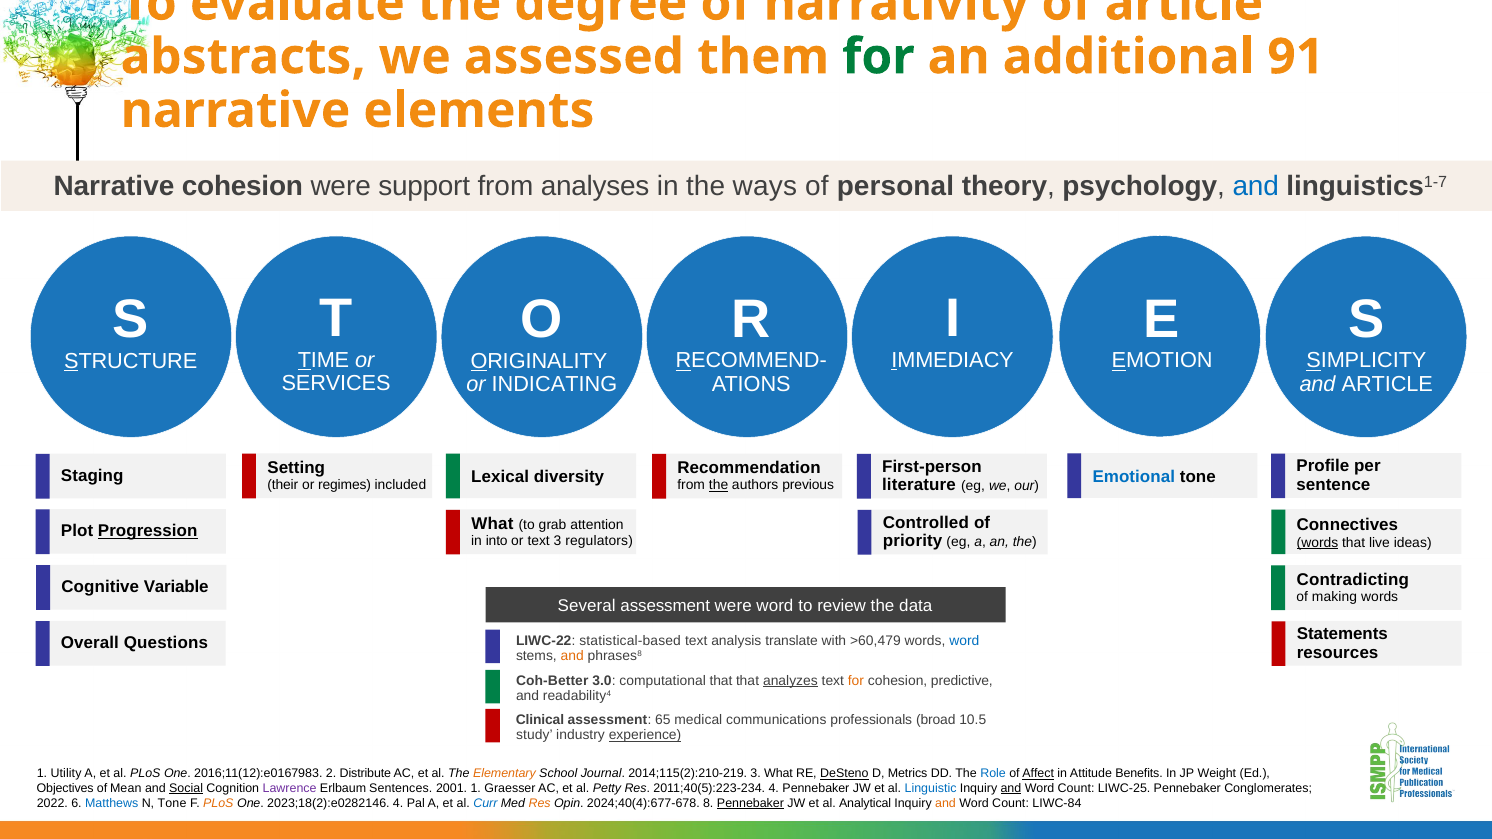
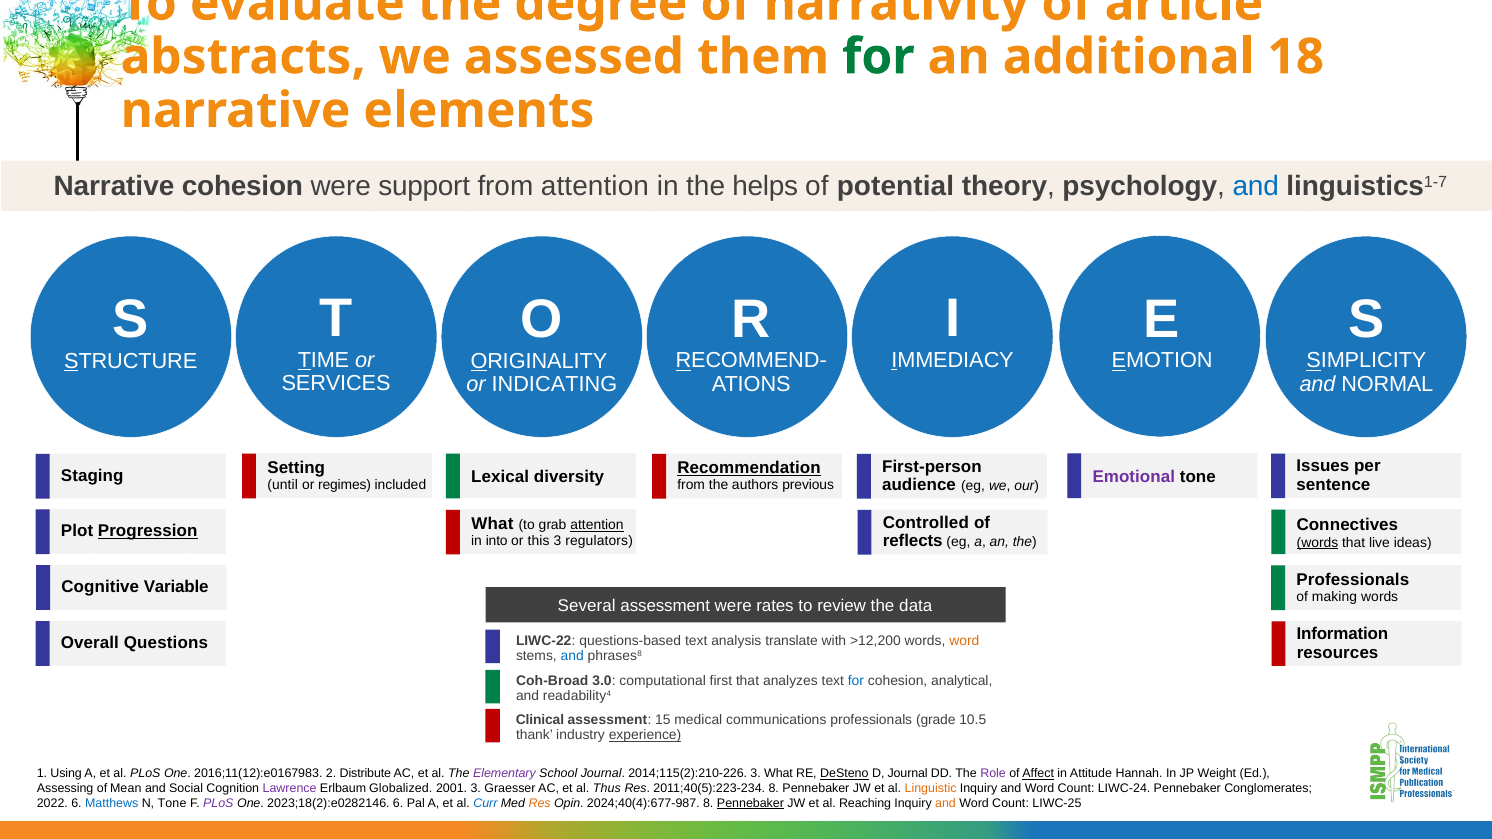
91: 91 -> 18 (1296, 57)
from analyses: analyses -> attention (595, 186)
ways: ways -> helps (765, 186)
personal: personal -> potential (895, 186)
and ARTICLE: ARTICLE -> NORMAL (1387, 384)
Profile: Profile -> Issues (1323, 466)
Recommendation underline: none -> present (749, 468)
Emotional colour: blue -> purple (1134, 477)
literature: literature -> audience (919, 485)
their: their -> until (283, 485)
the underline: present -> none (719, 485)
attention underline: none -> present (597, 525)
priority: priority -> reflects (913, 541)
or text: text -> this (539, 541)
Contradicting: Contradicting -> Professionals (1353, 580)
were word: word -> rates (775, 606)
Statements: Statements -> Information (1342, 634)
statistical-based: statistical-based -> questions-based (630, 641)
>60,479: >60,479 -> >12,200 (875, 641)
word colour: blue -> orange (964, 641)
and colour: orange -> blue (572, 656)
Coh-Better: Coh-Better -> Coh-Broad (552, 681)
computational that: that -> first (721, 681)
analyzes underline: present -> none (790, 681)
for colour: orange -> blue (856, 681)
predictive: predictive -> analytical (962, 681)
65: 65 -> 15 (663, 720)
broad: broad -> grade (936, 720)
study: study -> thank (534, 736)
Utility: Utility -> Using (66, 774)
Elementary colour: orange -> purple (504, 774)
2014;115(2):210-219: 2014;115(2):210-219 -> 2014;115(2):210-226 (688, 774)
D Metrics: Metrics -> Journal (908, 774)
Role colour: blue -> purple (993, 774)
Benefits: Benefits -> Hannah (1139, 774)
Objectives: Objectives -> Assessing (65, 789)
Social underline: present -> none (186, 789)
Sentences: Sentences -> Globalized (401, 789)
2001 1: 1 -> 3 (476, 789)
Petty: Petty -> Thus (607, 789)
2011;40(5):223-234 4: 4 -> 8 (774, 789)
Linguistic colour: blue -> orange (931, 789)
and underline: present -> none (1011, 789)
LIWC-25: LIWC-25 -> LIWC-24 (1124, 789)
PLoS colour: orange -> purple (218, 804)
2023;18(2):e0282146 4: 4 -> 6 (398, 804)
2024;40(4):677-678: 2024;40(4):677-678 -> 2024;40(4):677-987 (643, 804)
Analytical: Analytical -> Reaching (865, 804)
LIWC-84: LIWC-84 -> LIWC-25 (1057, 804)
